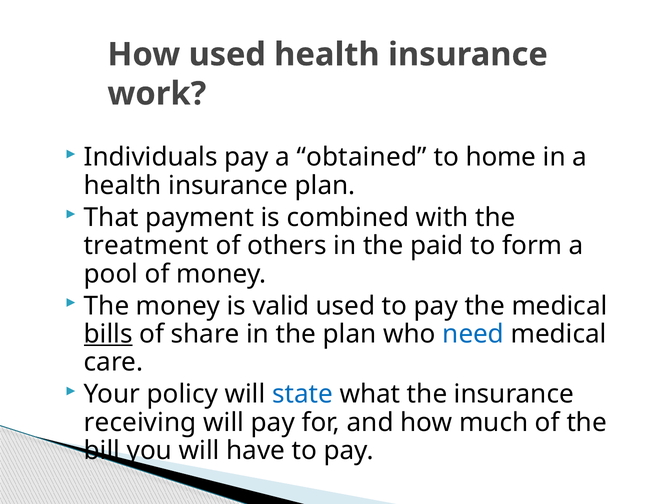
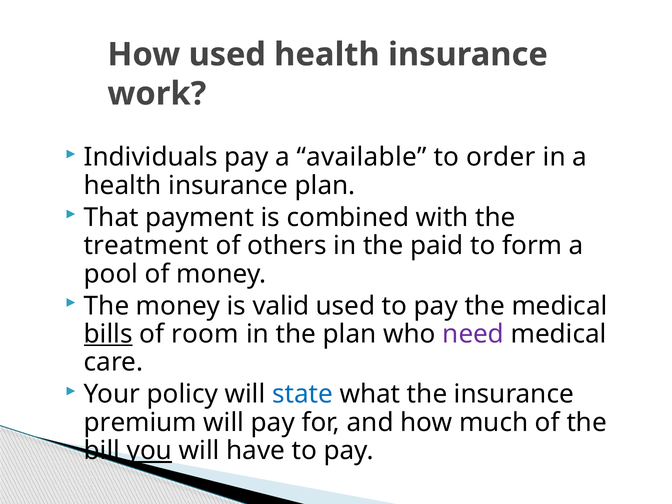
obtained: obtained -> available (362, 157)
home: home -> order (501, 157)
share: share -> room (205, 334)
need colour: blue -> purple (473, 334)
receiving: receiving -> premium (140, 423)
you underline: none -> present (149, 451)
